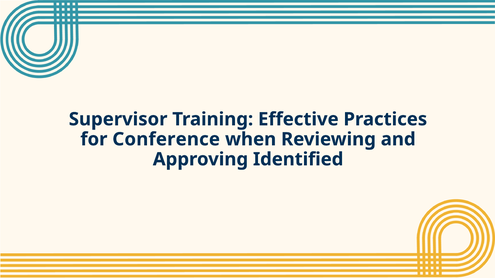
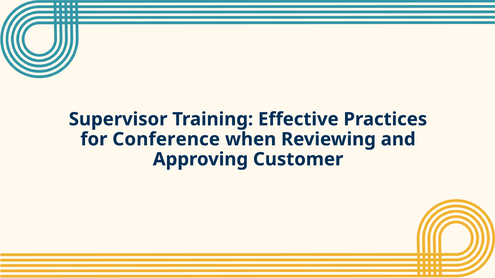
Identified: Identified -> Customer (298, 160)
